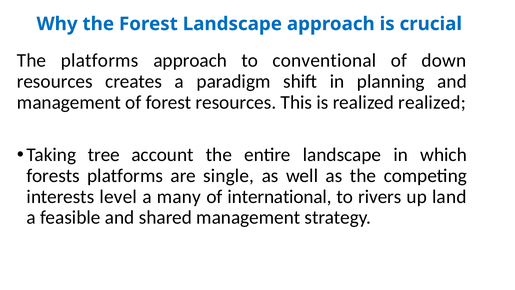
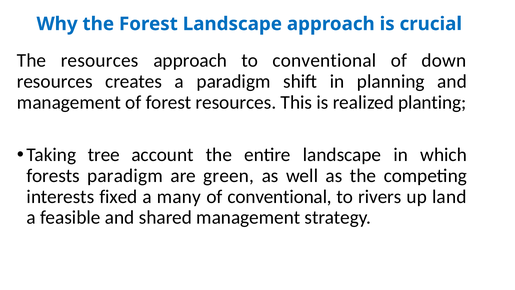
The platforms: platforms -> resources (100, 61)
realized realized: realized -> planting (432, 102)
forests platforms: platforms -> paradigm (125, 176)
single: single -> green (229, 176)
level: level -> fixed (118, 196)
of international: international -> conventional (280, 196)
